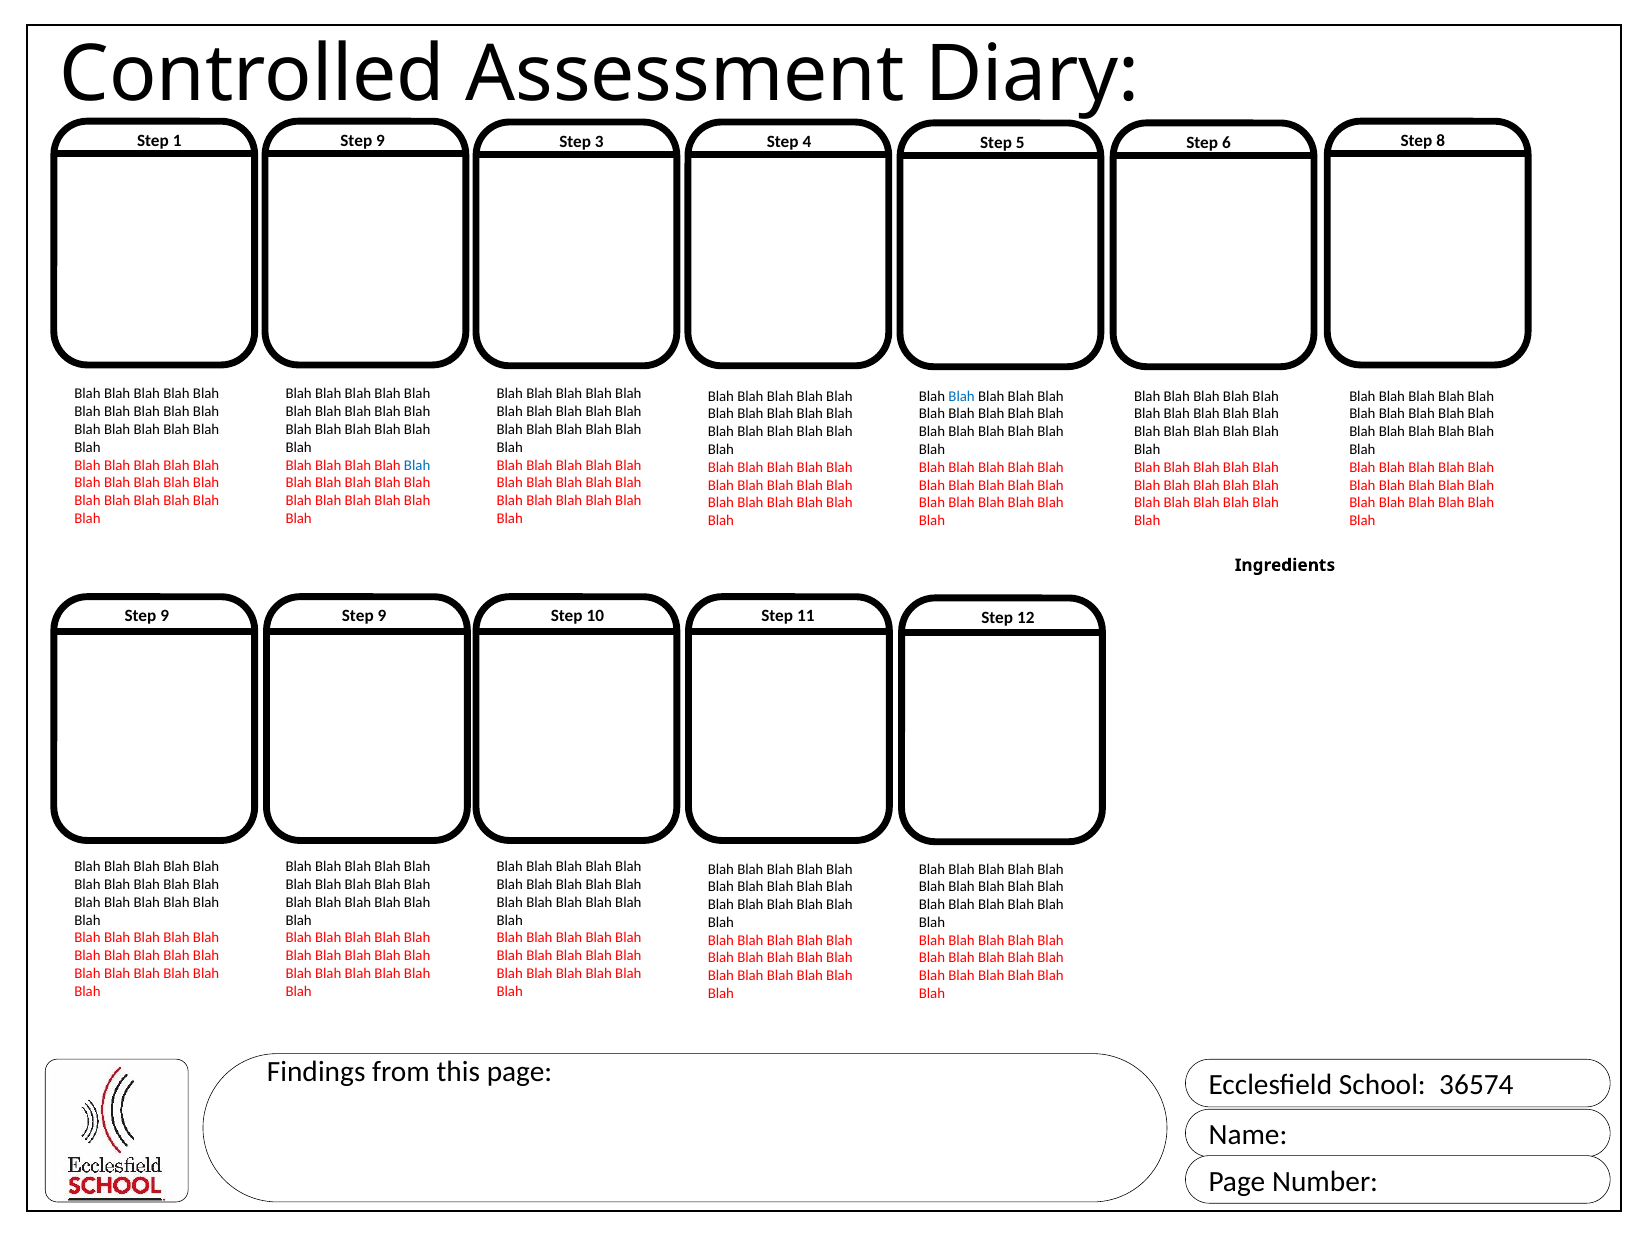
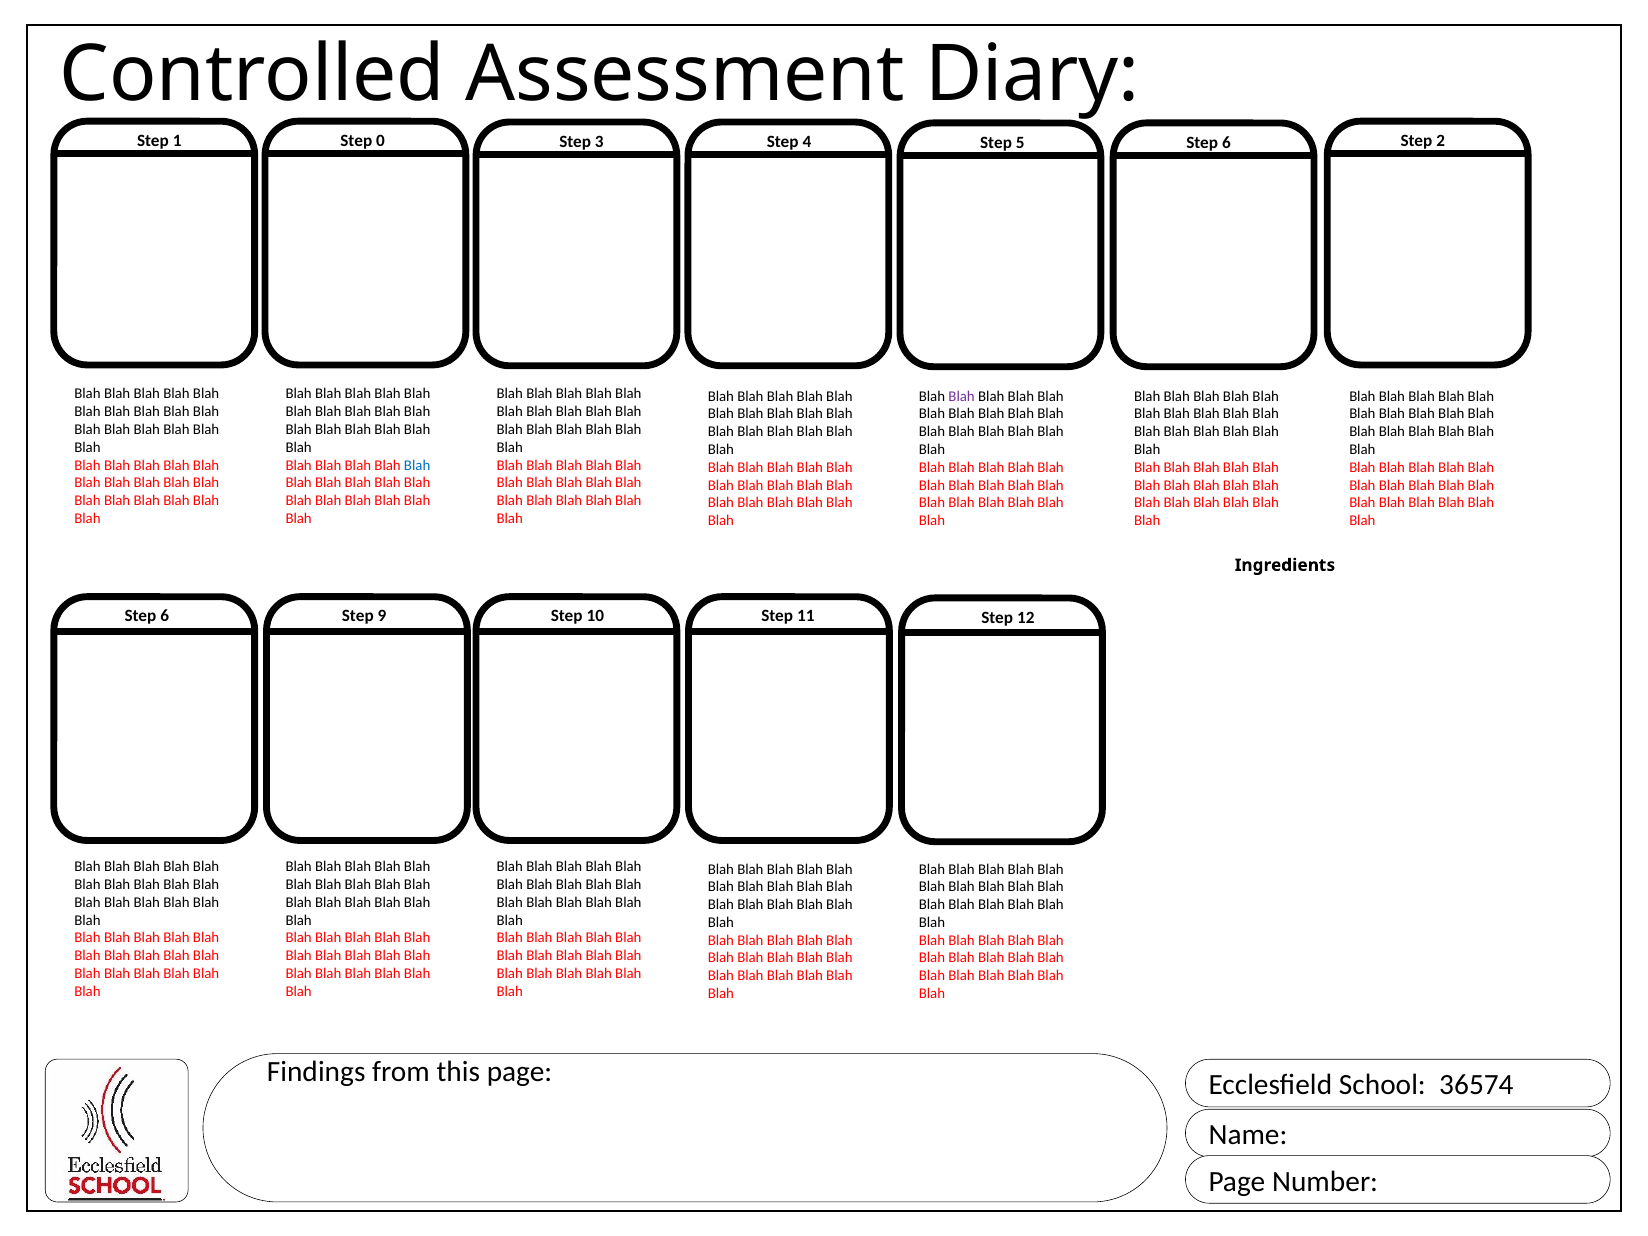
1 Step 9: 9 -> 0 (381, 141)
8: 8 -> 2 (1441, 141)
Blah colour: blue -> purple (962, 396)
9: 9 -> 6 (165, 616)
